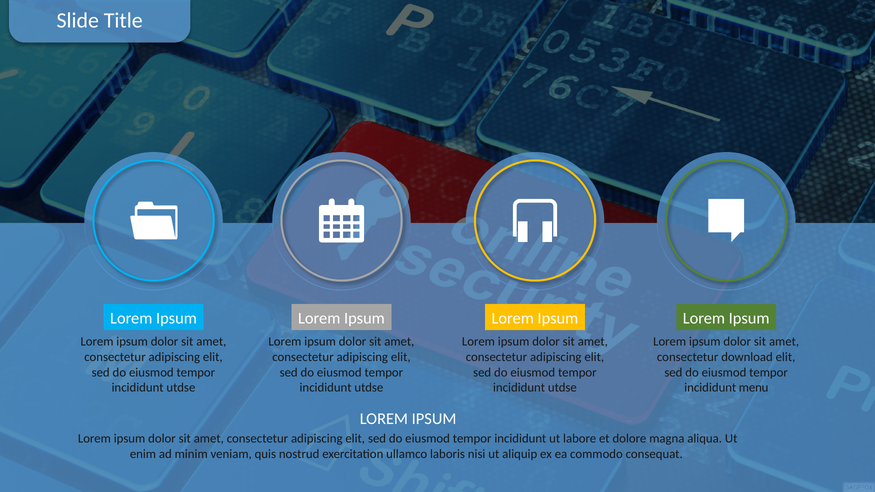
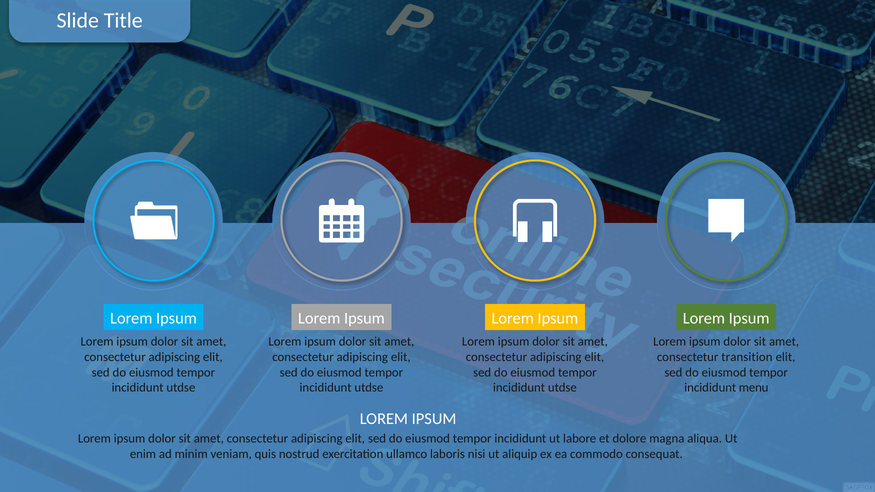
download: download -> transition (747, 357)
